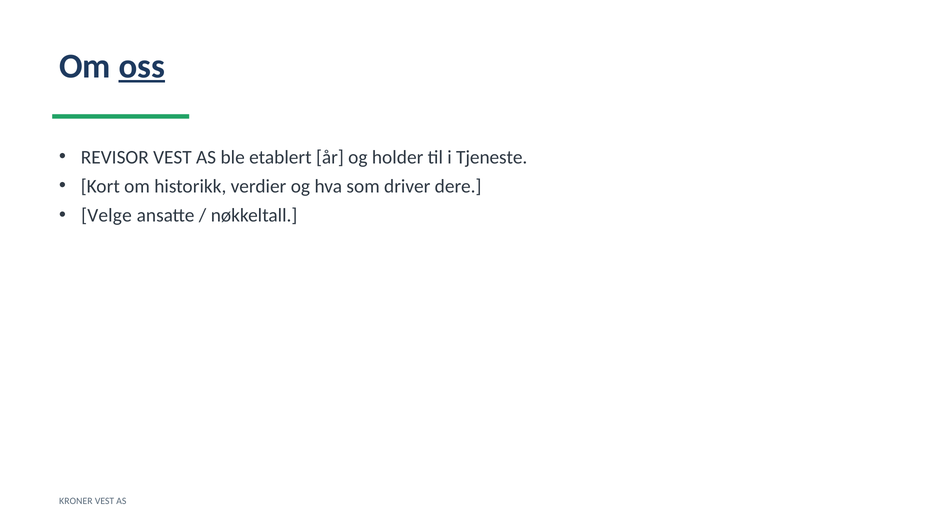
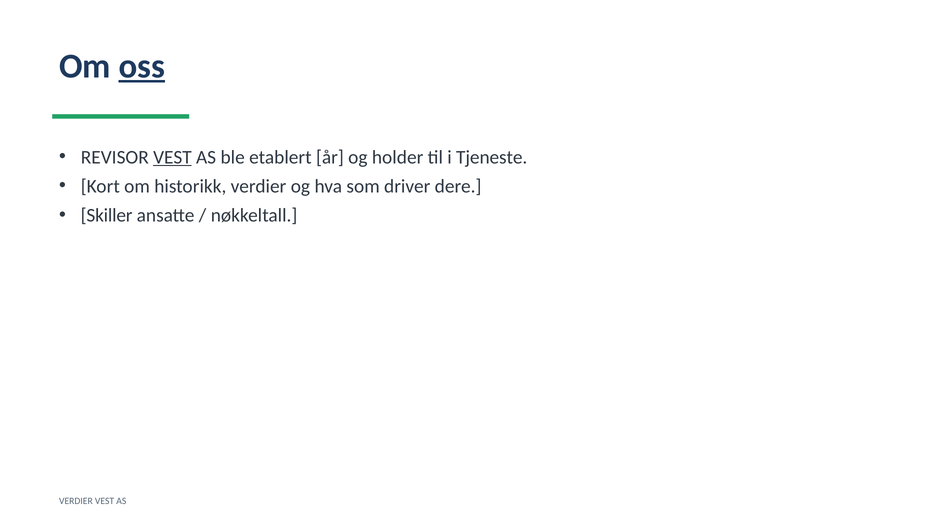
VEST underline: none -> present (172, 157)
Velge: Velge -> Skiller (107, 215)
KRONER: KRONER -> VERDIER (76, 501)
